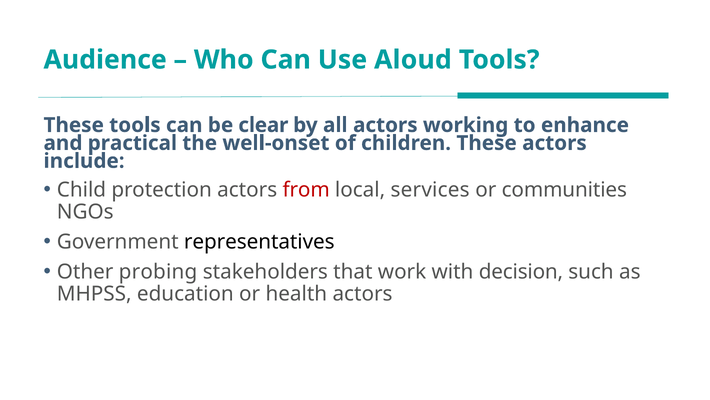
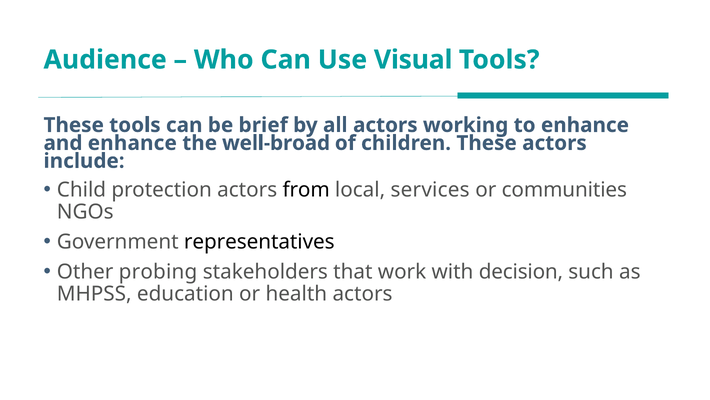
Aloud: Aloud -> Visual (413, 60)
clear: clear -> brief (263, 125)
and practical: practical -> enhance (132, 143)
well-onset: well-onset -> well-broad (276, 143)
from colour: red -> black (306, 189)
